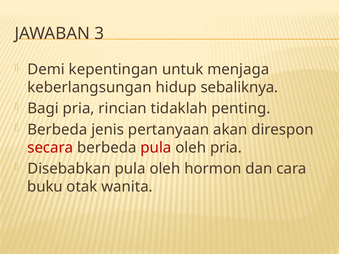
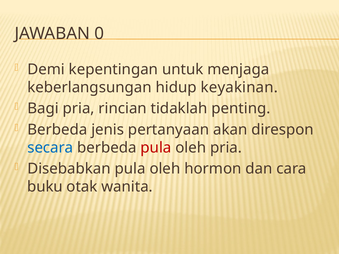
3: 3 -> 0 (99, 34)
sebaliknya: sebaliknya -> keyakinan (239, 87)
secara colour: red -> blue (50, 148)
